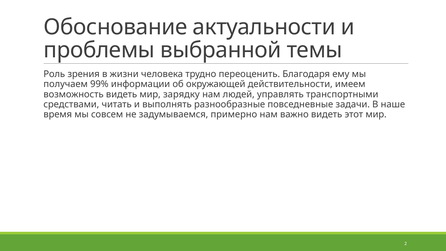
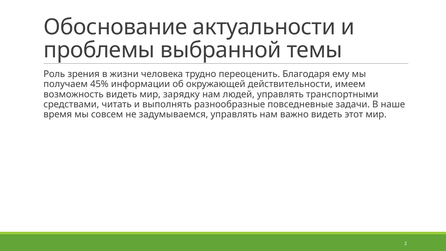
99%: 99% -> 45% (99, 84)
задумываемся примерно: примерно -> управлять (234, 114)
